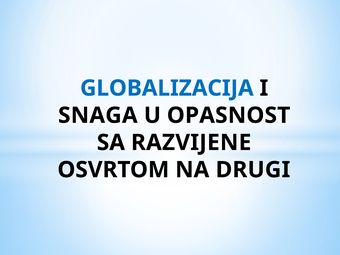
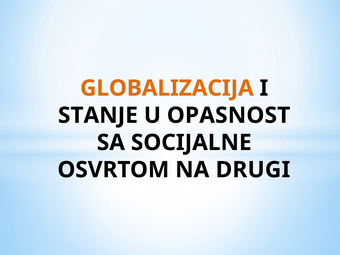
GLOBALIZACIJA colour: blue -> orange (167, 88)
SNAGA: SNAGA -> STANJE (98, 115)
RAZVIJENE: RAZVIJENE -> SOCIJALNE (191, 143)
